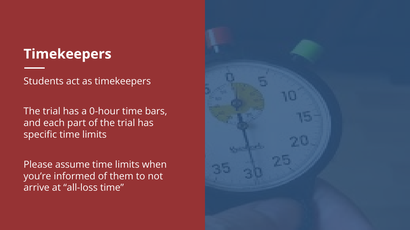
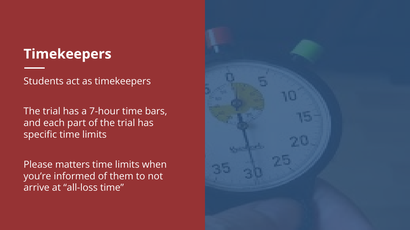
0-hour: 0-hour -> 7-hour (104, 112)
assume: assume -> matters (73, 165)
